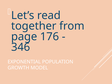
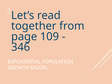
176: 176 -> 109 (50, 37)
